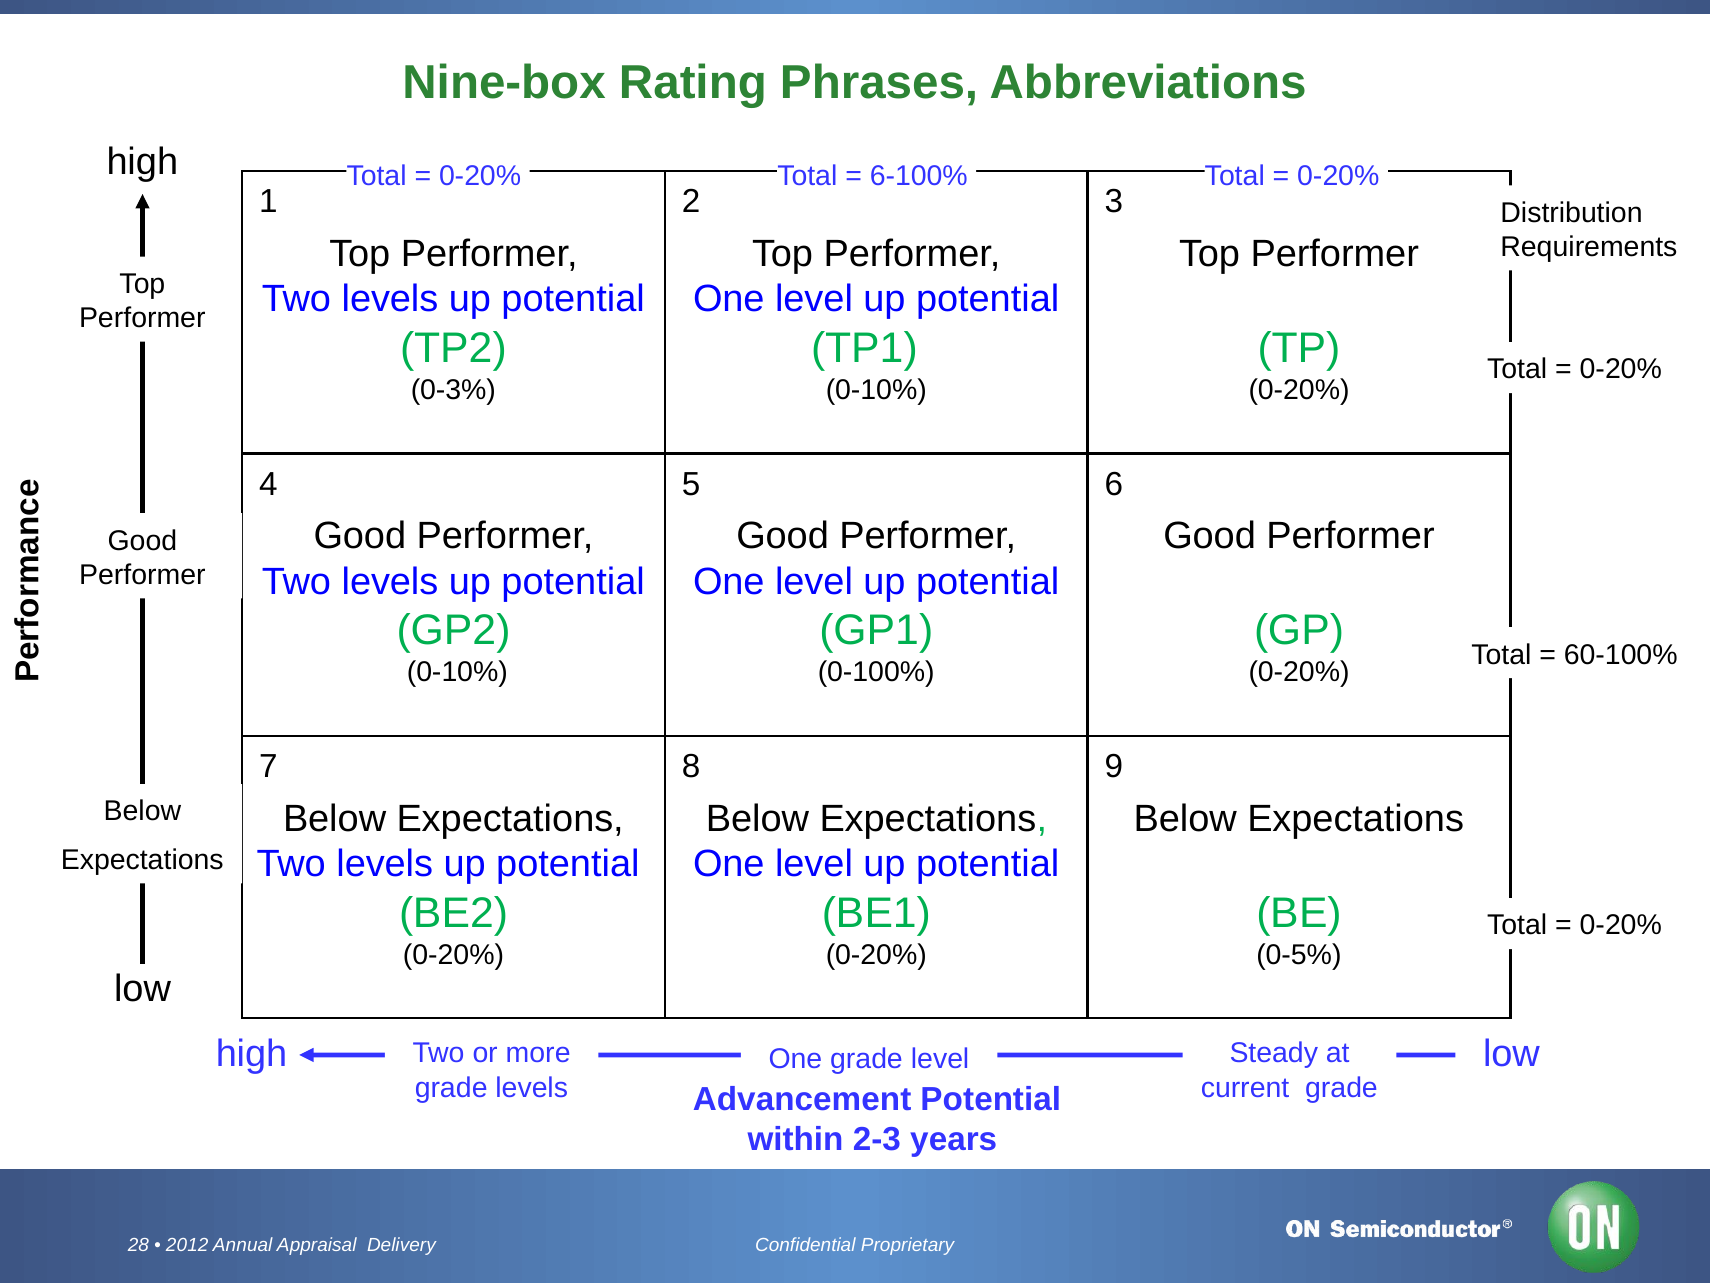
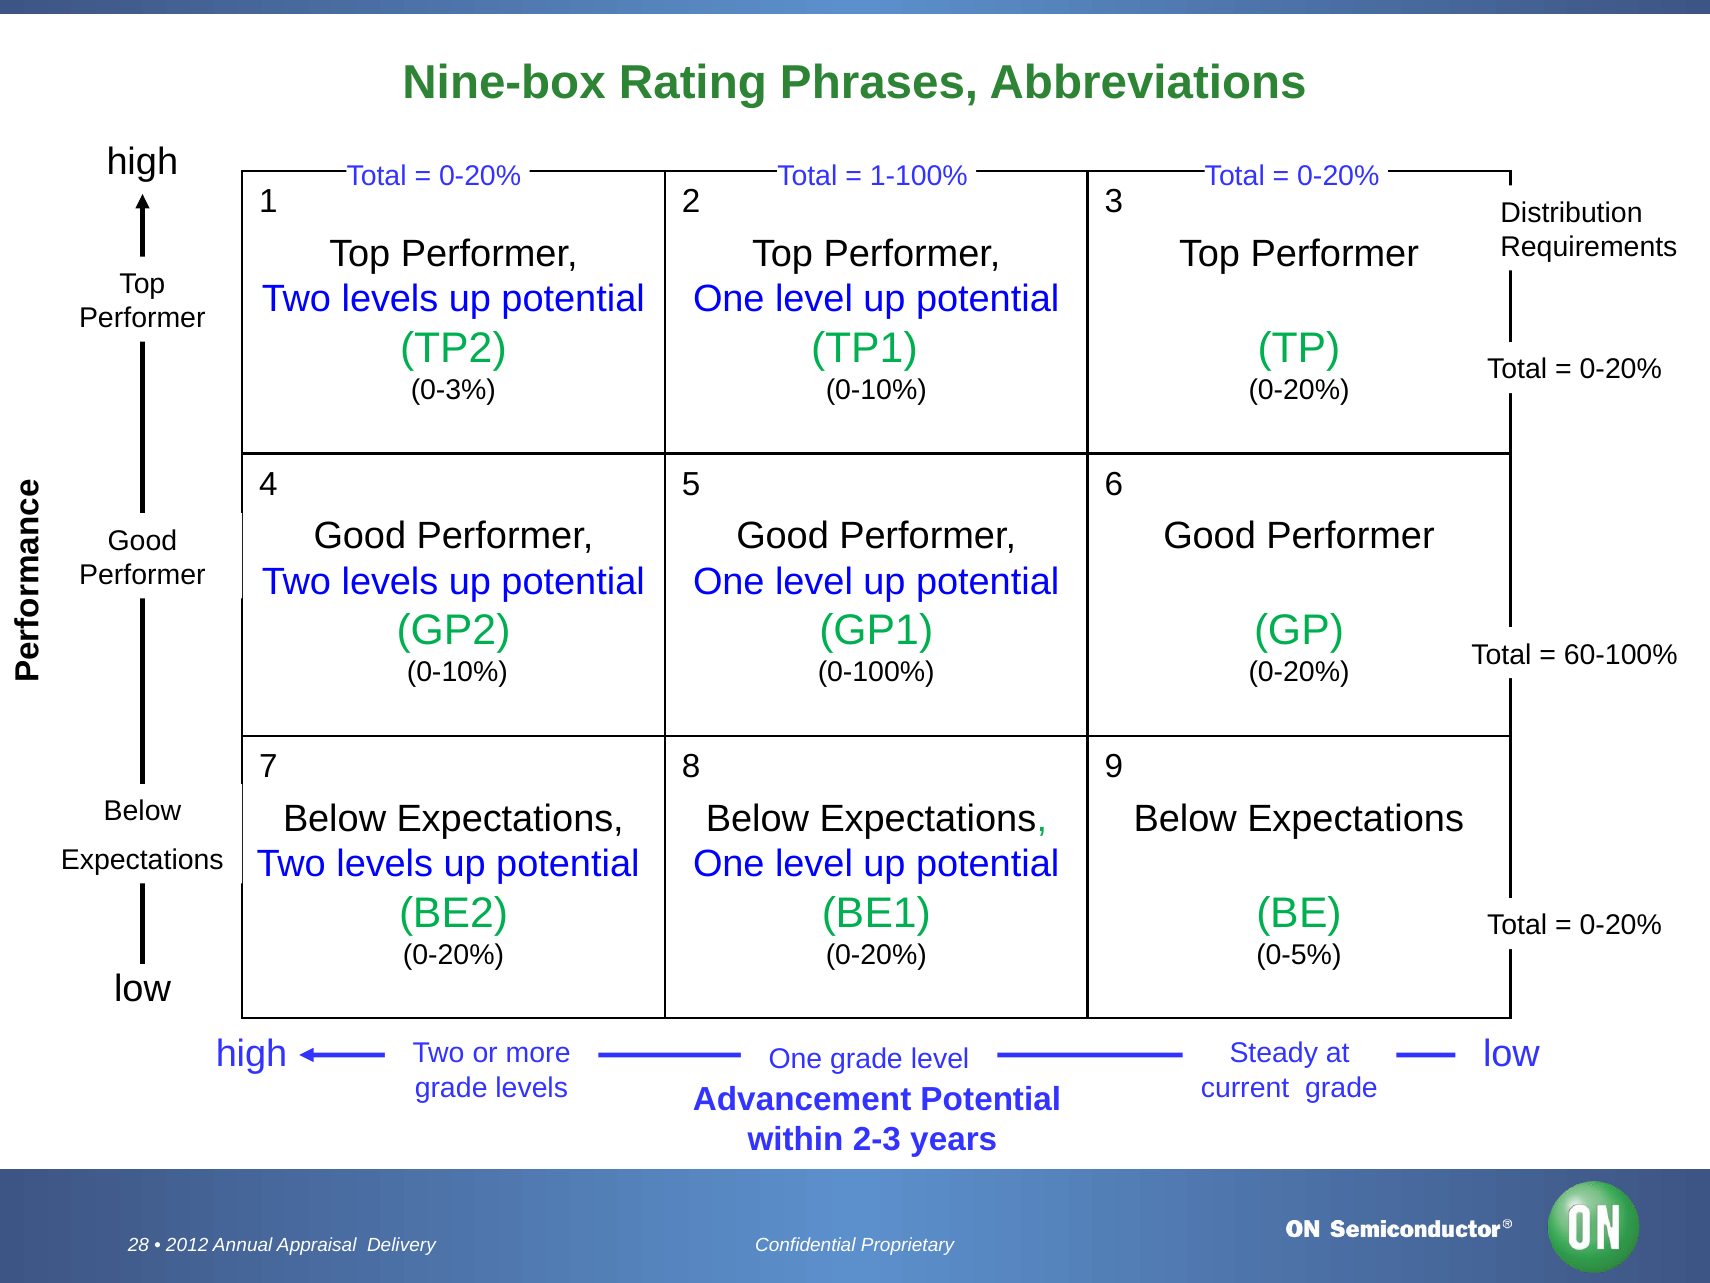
6-100%: 6-100% -> 1-100% (919, 176)
